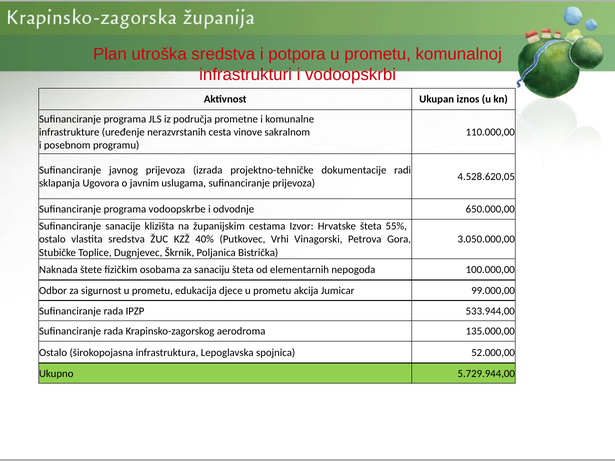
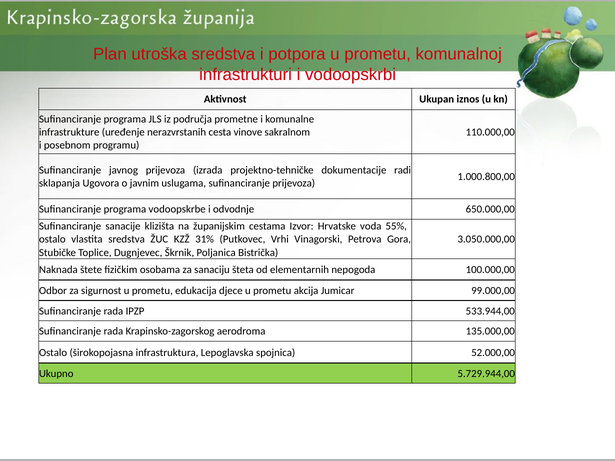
4.528.620,05: 4.528.620,05 -> 1.000.800,00 (486, 177)
Hrvatske šteta: šteta -> voda (371, 227)
40%: 40% -> 31% (205, 240)
